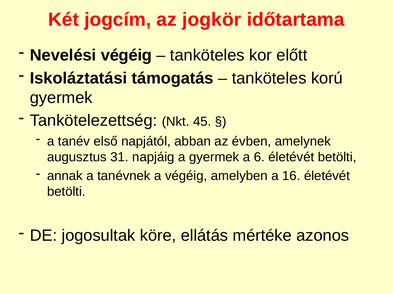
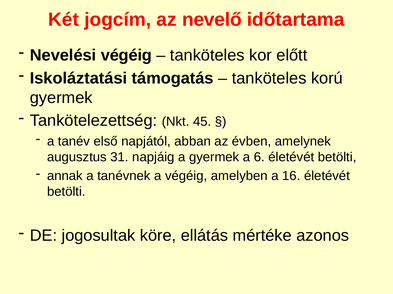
jogkör: jogkör -> nevelő (212, 20)
